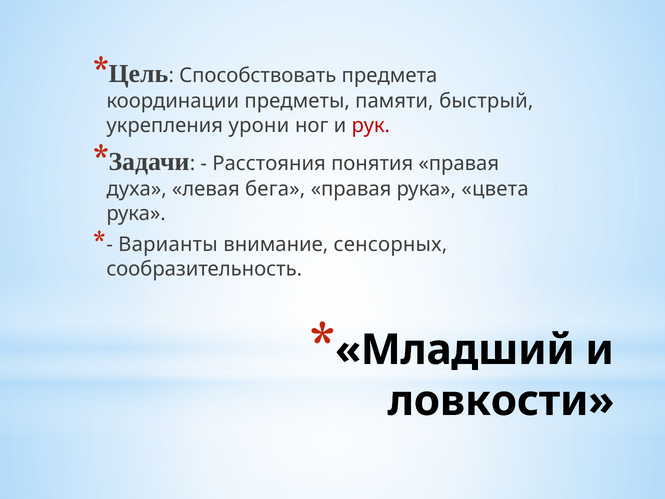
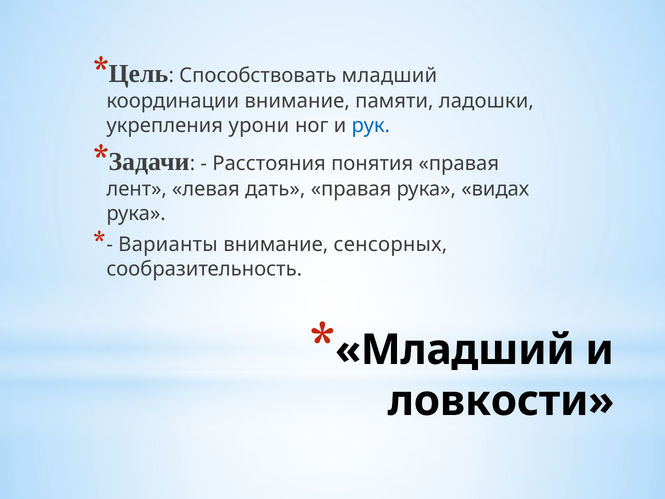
Способствовать предмета: предмета -> младший (389, 76)
координации предметы: предметы -> внимание (297, 101)
быстрый: быстрый -> ладошки (486, 101)
рук colour: red -> blue (371, 126)
духа: духа -> лент (137, 189)
бега: бега -> дать (275, 189)
цвета: цвета -> видах (495, 189)
